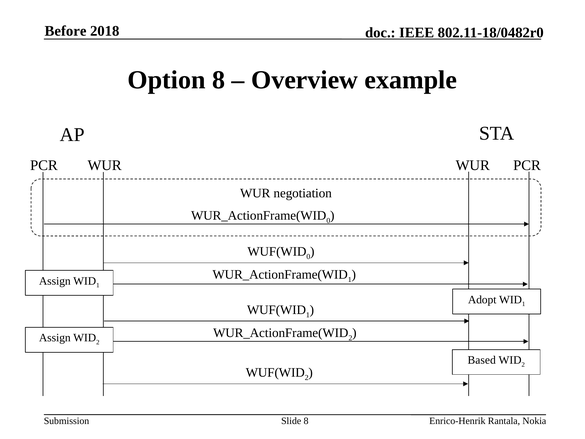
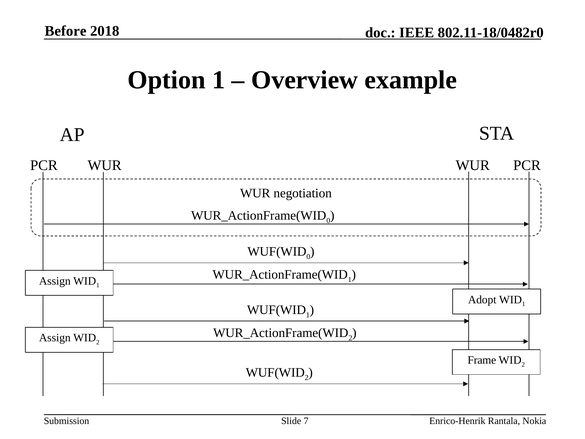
Option 8: 8 -> 1 (219, 80)
Based: Based -> Frame (482, 360)
Slide 8: 8 -> 7 (306, 421)
